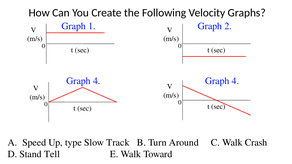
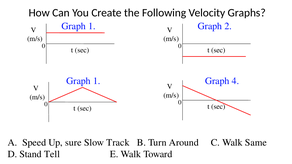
4: 4 -> 1 (97, 81)
type: type -> sure (73, 143)
Crash: Crash -> Same (256, 143)
